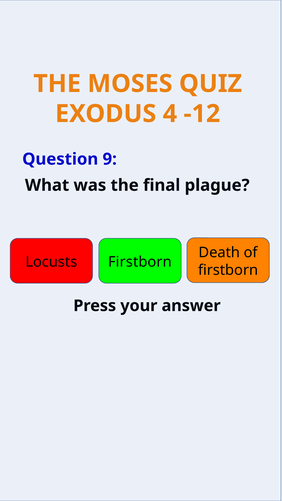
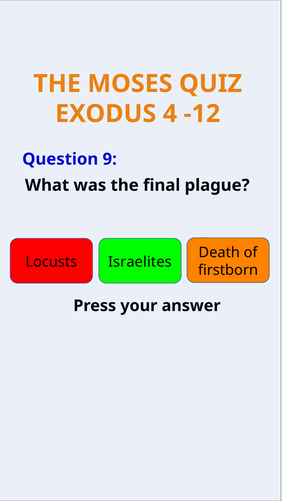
Locusts Firstborn: Firstborn -> Israelites (140, 262)
